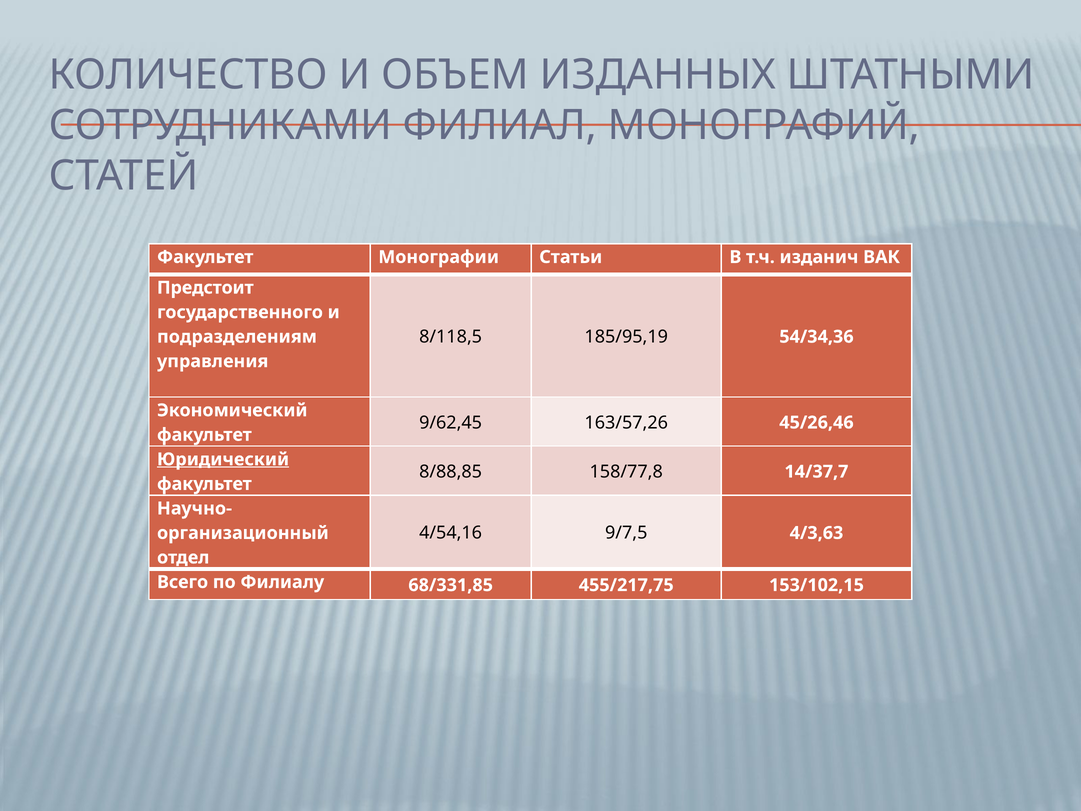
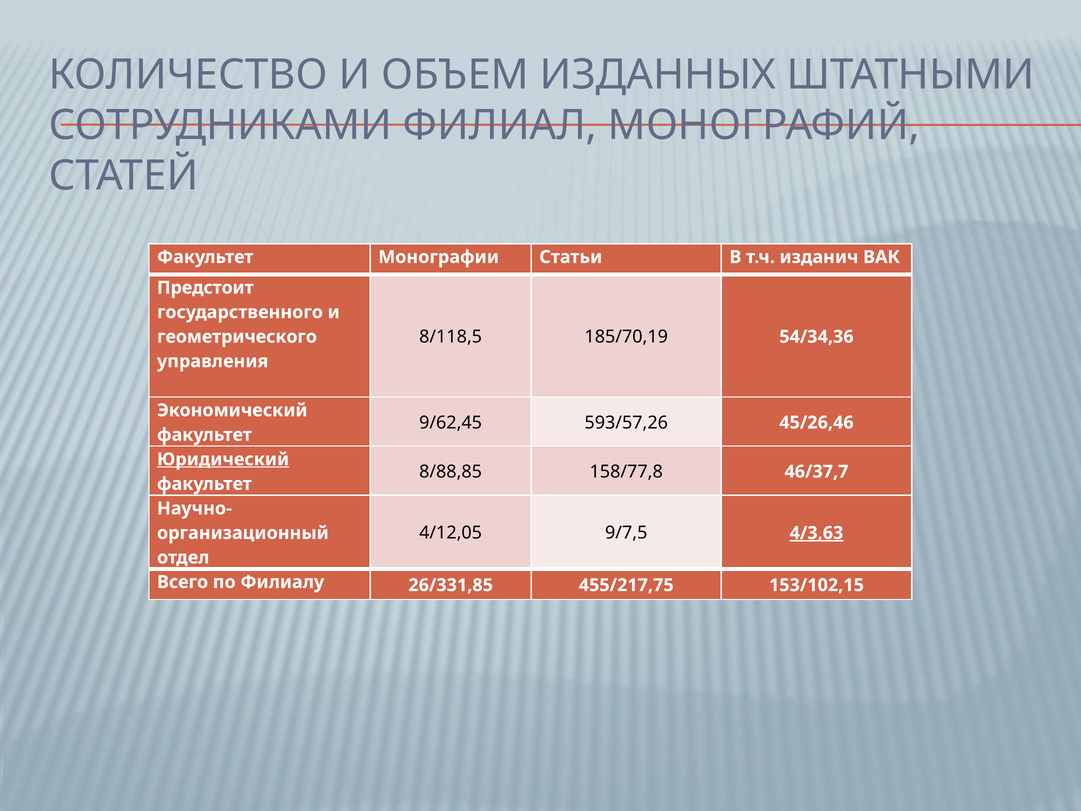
185/95,19: 185/95,19 -> 185/70,19 (626, 337)
подразделениям: подразделениям -> геометрического (237, 337)
163/57,26: 163/57,26 -> 593/57,26 (626, 422)
14/37,7: 14/37,7 -> 46/37,7 (816, 472)
4/54,16: 4/54,16 -> 4/12,05 (451, 533)
4/3,63 underline: none -> present (816, 533)
68/331,85: 68/331,85 -> 26/331,85 (451, 585)
